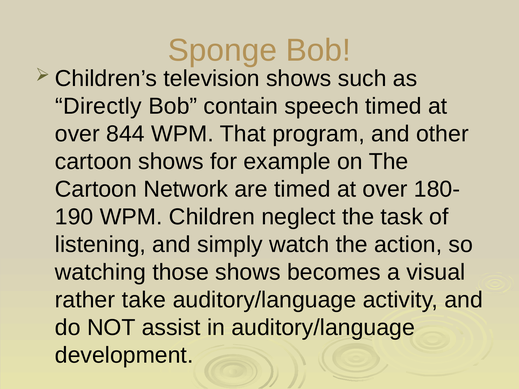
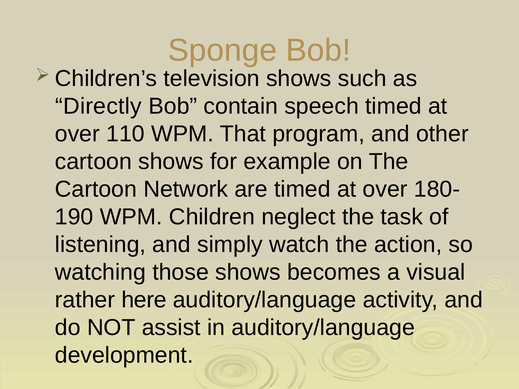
844: 844 -> 110 (125, 134)
take: take -> here (144, 300)
